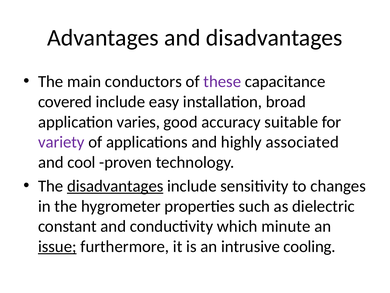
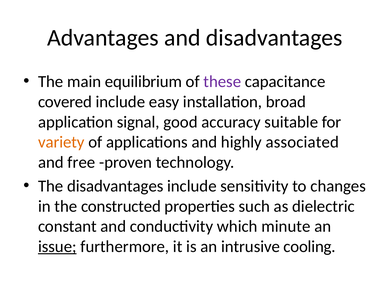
conductors: conductors -> equilibrium (144, 81)
varies: varies -> signal (138, 122)
variety colour: purple -> orange (61, 142)
cool: cool -> free (81, 162)
disadvantages underline: present -> none (115, 186)
hygrometer: hygrometer -> constructed (121, 206)
